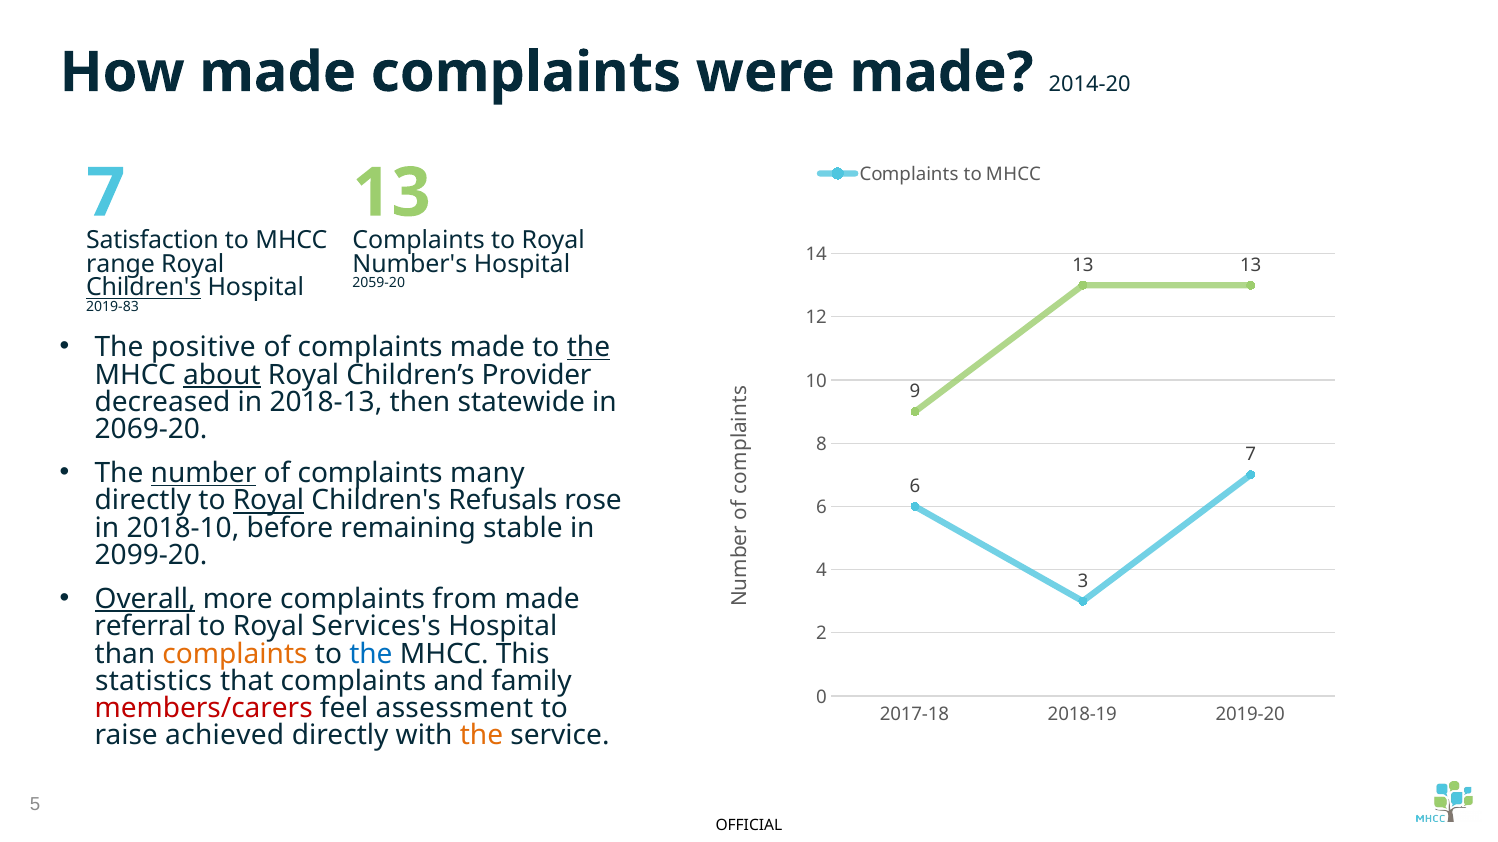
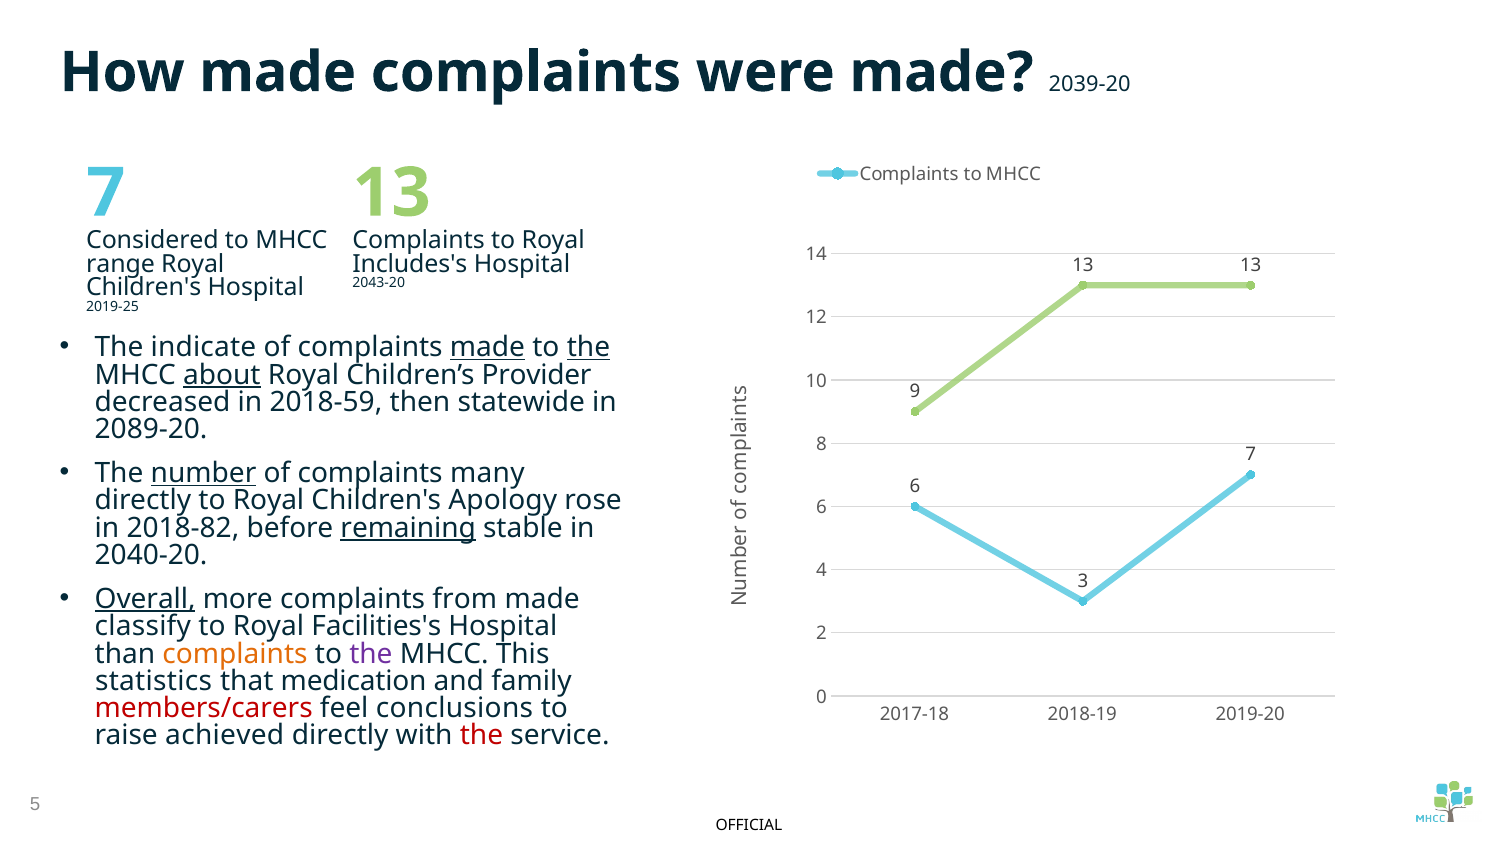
2014-20: 2014-20 -> 2039-20 (1090, 84)
Satisfaction: Satisfaction -> Considered (152, 240)
Number's: Number's -> Includes's (410, 264)
2059-20: 2059-20 -> 2043-20 (379, 283)
Children's underline: present -> none (144, 288)
2019-83: 2019-83 -> 2019-25 (112, 307)
positive: positive -> indicate (203, 348)
made underline: none -> present (488, 348)
2018-13: 2018-13 -> 2018-59 (326, 402)
2069-20: 2069-20 -> 2089-20 (151, 430)
Royal underline: present -> none (269, 501)
Refusals: Refusals -> Apology (503, 501)
2018-10: 2018-10 -> 2018-82 (183, 528)
remaining underline: none -> present (408, 528)
2099-20: 2099-20 -> 2040-20 (151, 556)
referral: referral -> classify (143, 627)
Services's: Services's -> Facilities's (376, 627)
the colour: blue -> purple (371, 654)
that complaints: complaints -> medication (354, 682)
assessment: assessment -> conclusions (454, 709)
the colour: orange -> red (481, 736)
